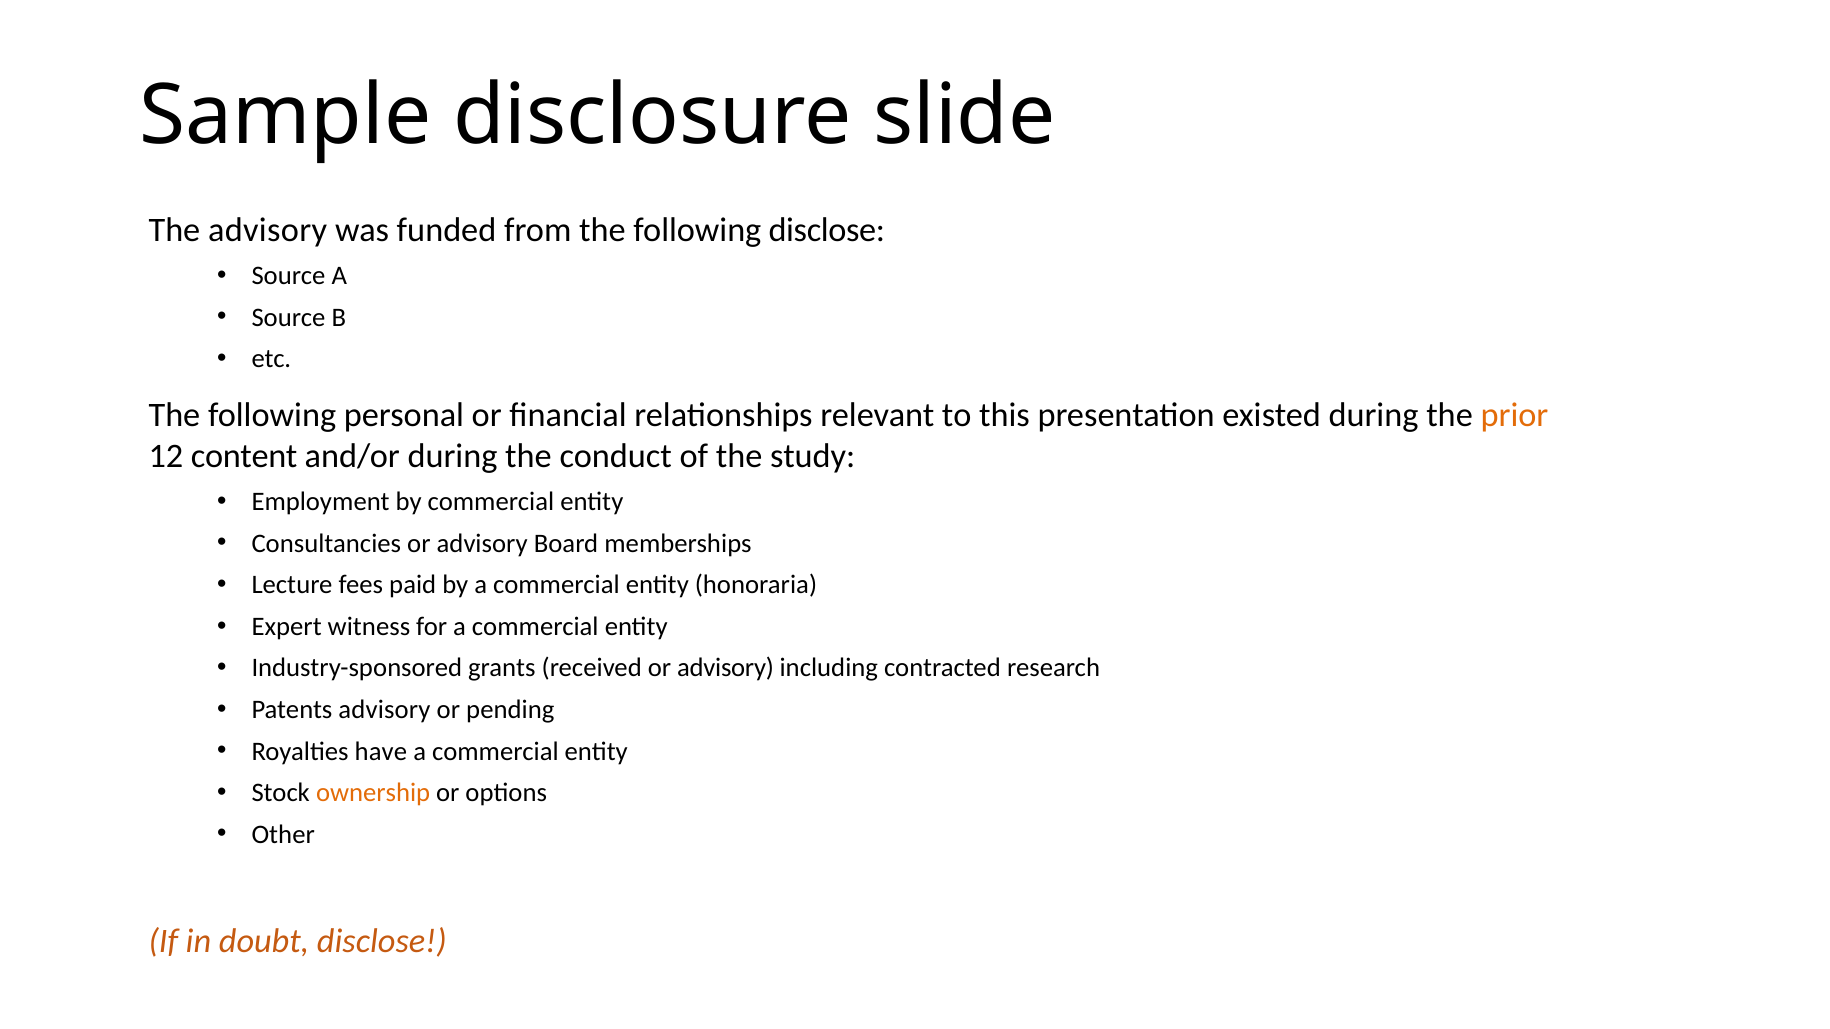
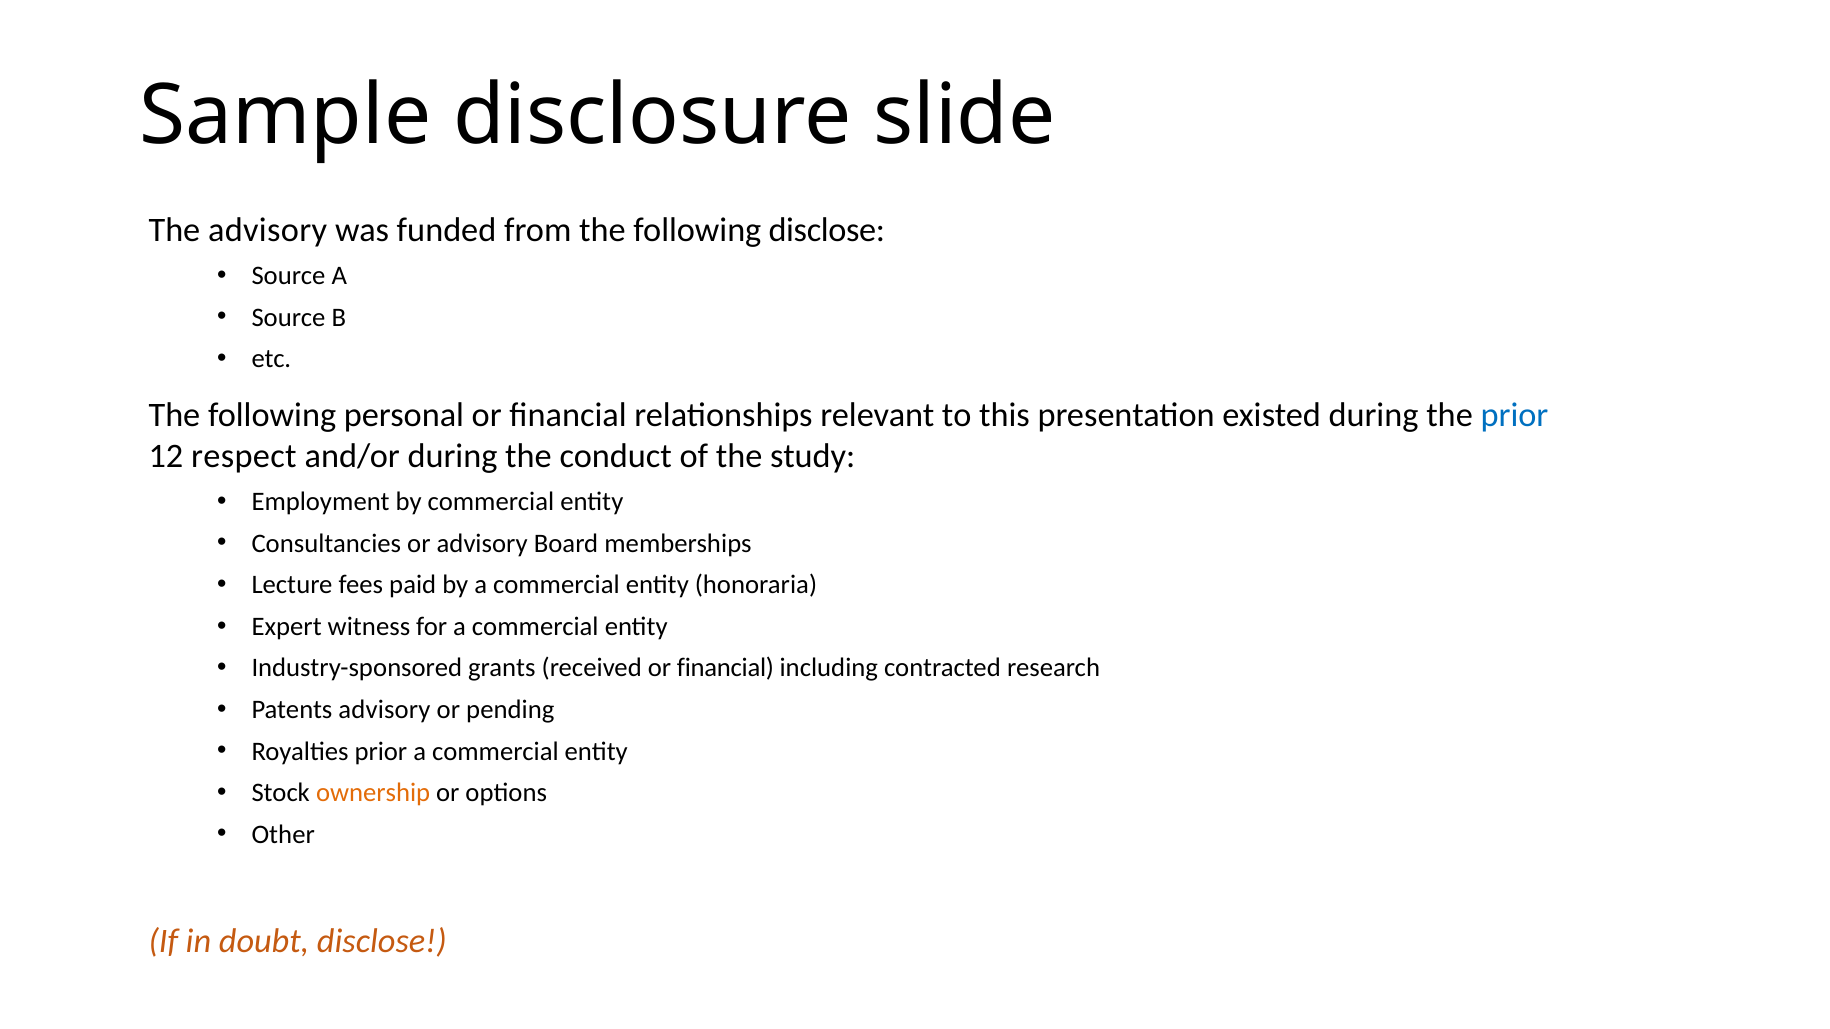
prior colour: orange -> blue (1514, 415)
content: content -> respect (244, 457)
received or advisory: advisory -> financial (726, 668)
Royalties have: have -> prior (381, 752)
